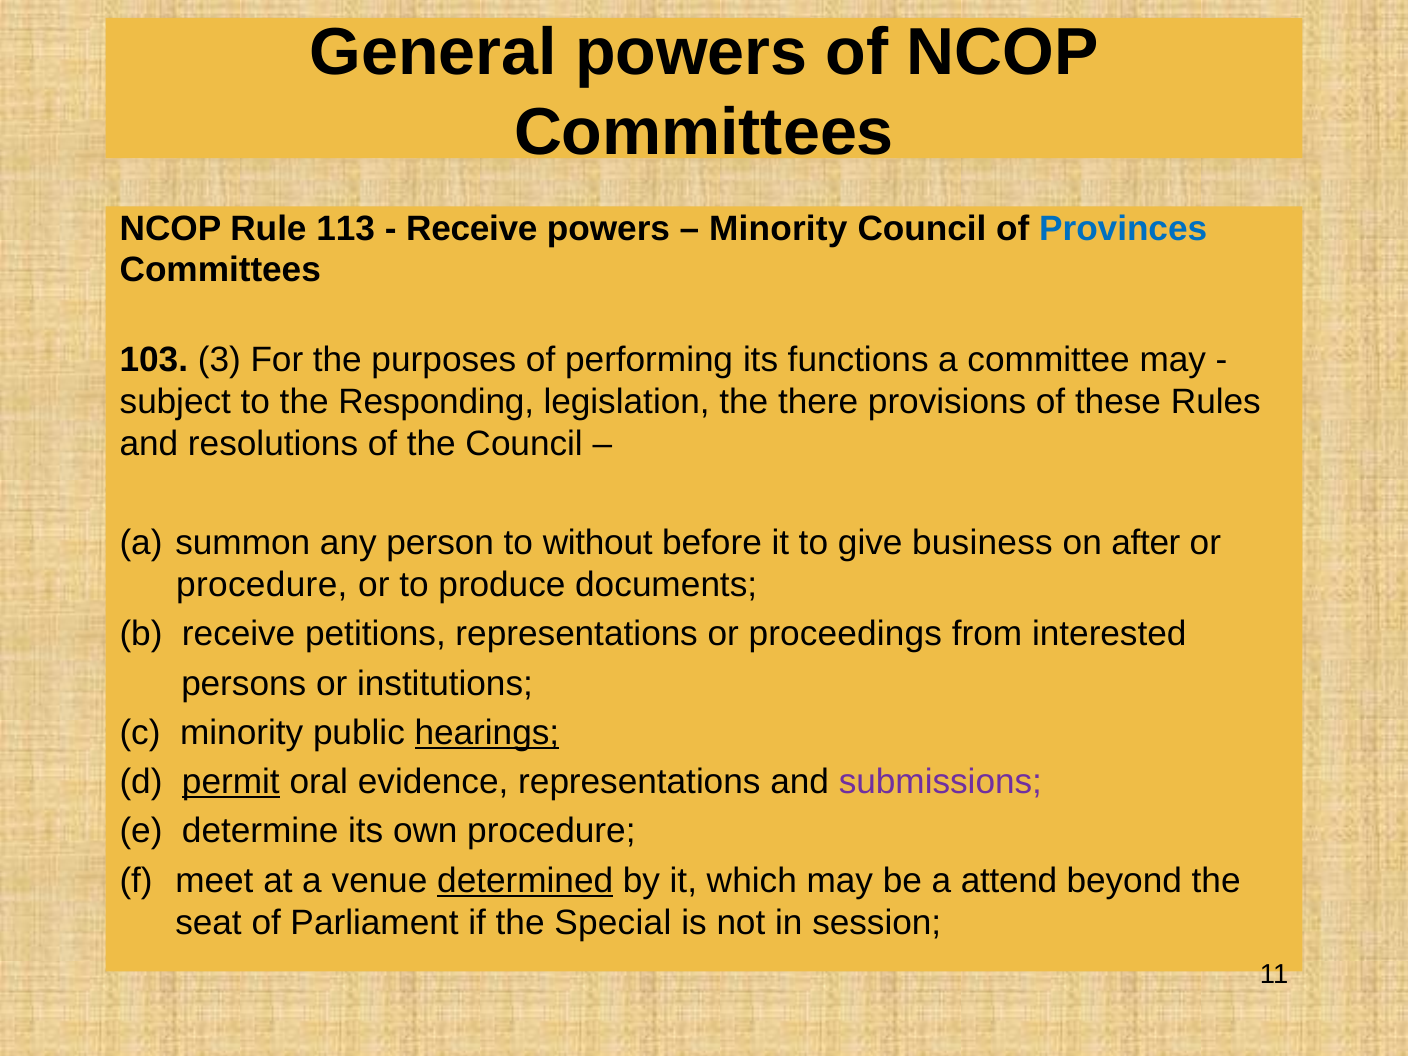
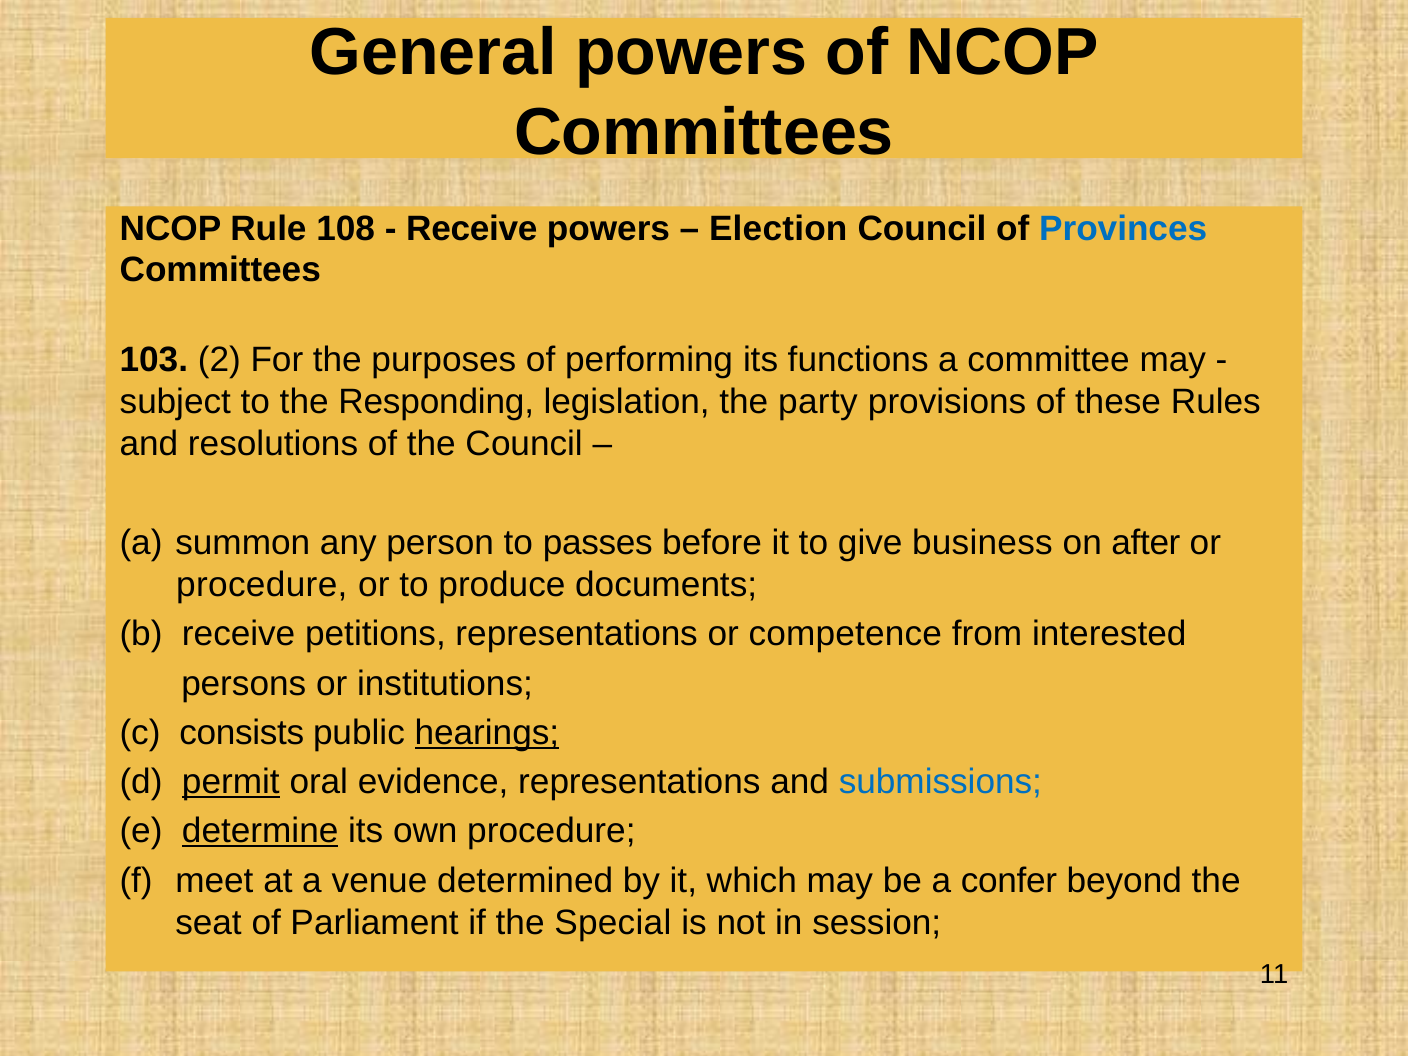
113: 113 -> 108 (346, 229)
Minority: Minority -> Election (778, 229)
3: 3 -> 2 (219, 360)
there: there -> party (818, 402)
without: without -> passes (598, 543)
proceedings: proceedings -> competence (845, 634)
c minority: minority -> consists (242, 733)
submissions colour: purple -> blue (940, 782)
determine underline: none -> present (260, 831)
determined underline: present -> none (525, 881)
attend: attend -> confer (1009, 881)
